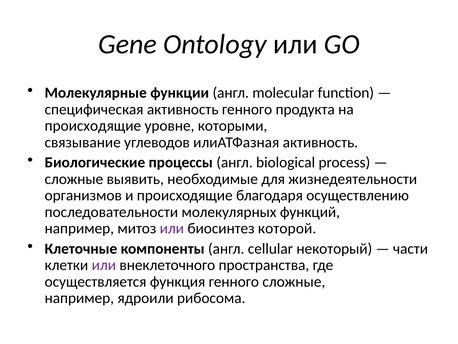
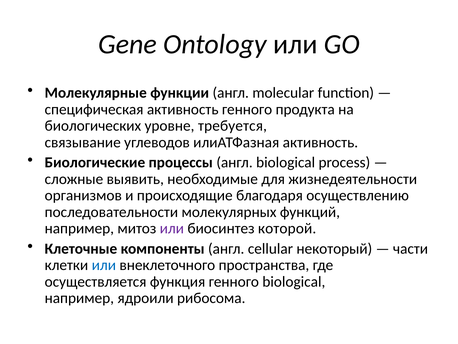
происходящие: происходящие -> биологических (93, 126)
которыми: которыми -> требуется (232, 126)
или colour: purple -> blue (104, 265)
генного сложные: сложные -> biological (294, 281)
